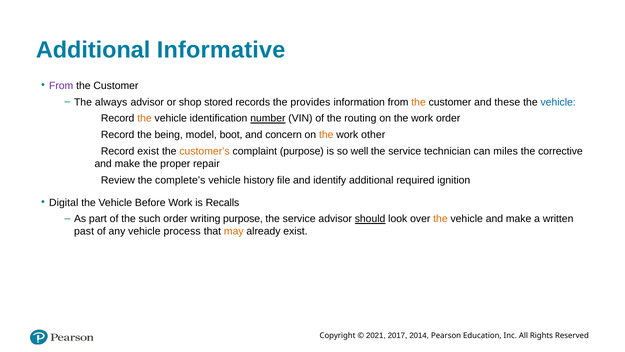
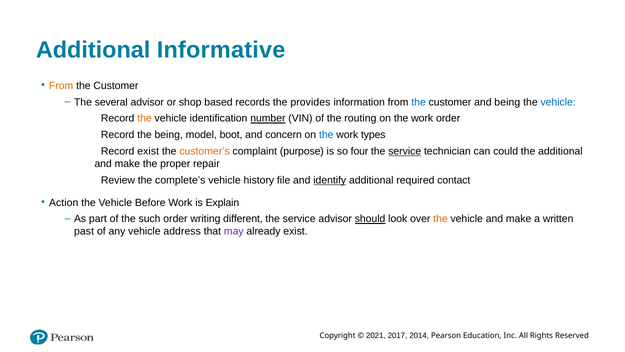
From colour: purple -> orange (61, 86)
always: always -> several (111, 102)
stored: stored -> based (218, 102)
the colour: orange -> blue (419, 102)
and these: these -> being (507, 102)
the colour: orange -> blue (326, 135)
other: other -> types (373, 135)
well: well -> four (360, 151)
service underline: none -> present (405, 151)
miles: miles -> could (506, 151)
the corrective: corrective -> additional (560, 151)
identify underline: none -> present (330, 180)
ignition: ignition -> contact (454, 180)
Digital: Digital -> Action (64, 202)
Recalls: Recalls -> Explain (222, 202)
writing purpose: purpose -> different (243, 219)
process: process -> address (182, 231)
may colour: orange -> purple (234, 231)
